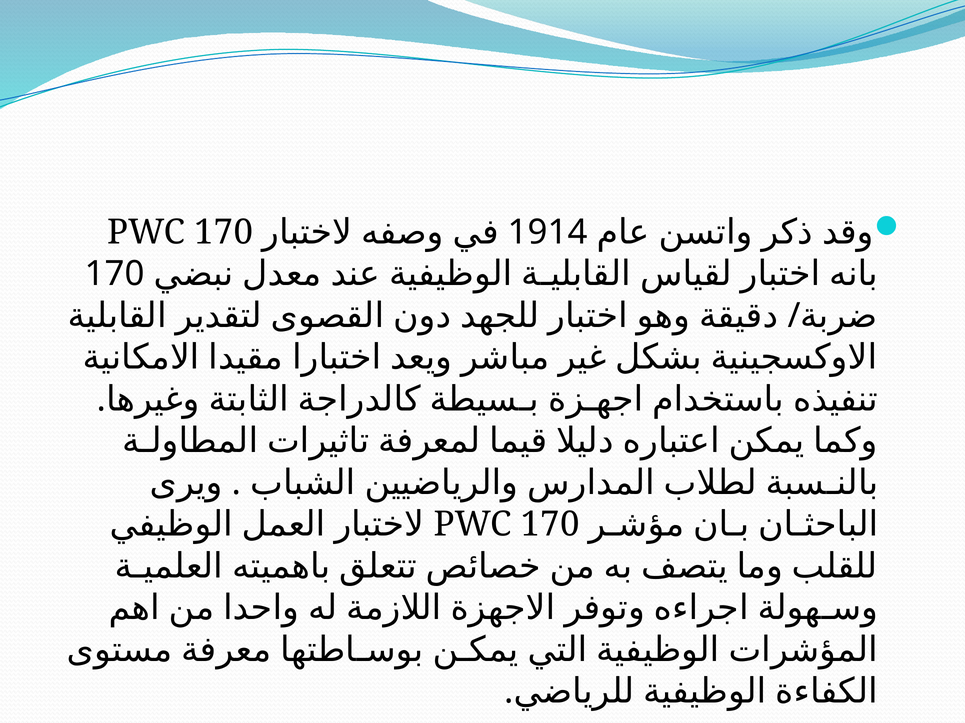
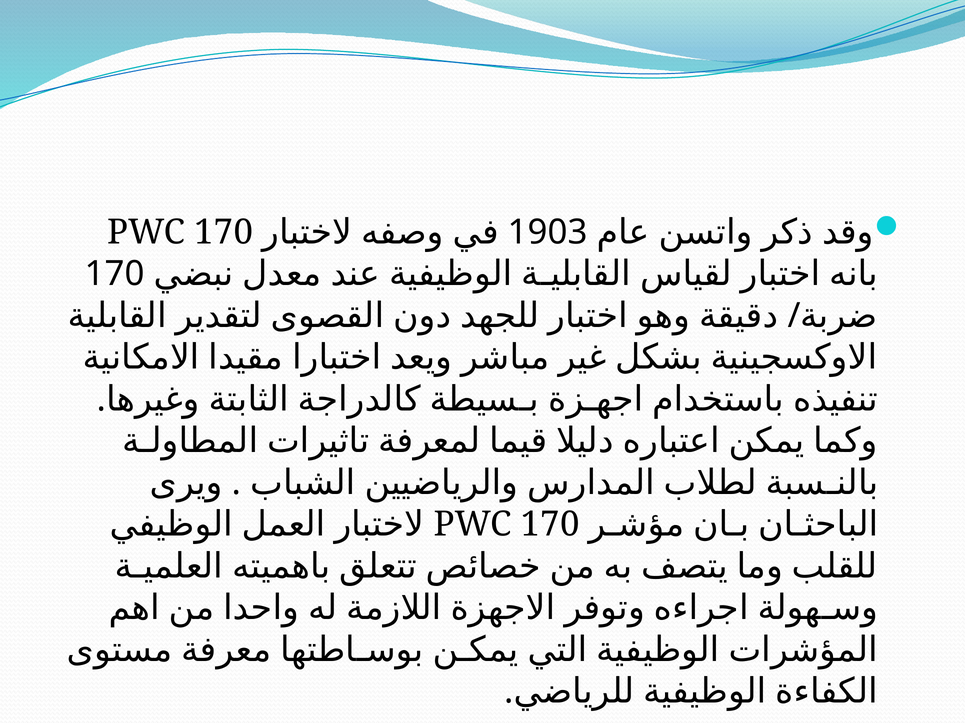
1914: 1914 -> 1903 (548, 232)
